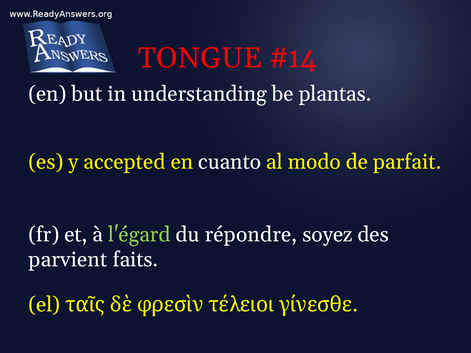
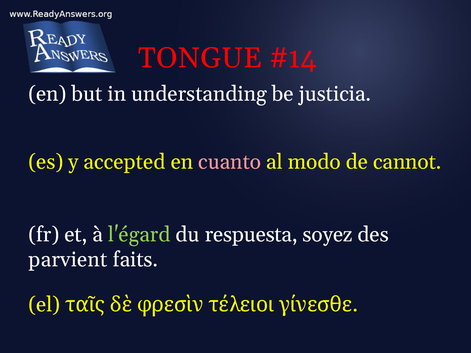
plantas: plantas -> justicia (335, 94)
cuanto colour: white -> pink (230, 162)
parfait: parfait -> cannot (407, 162)
répondre: répondre -> respuesta (251, 235)
